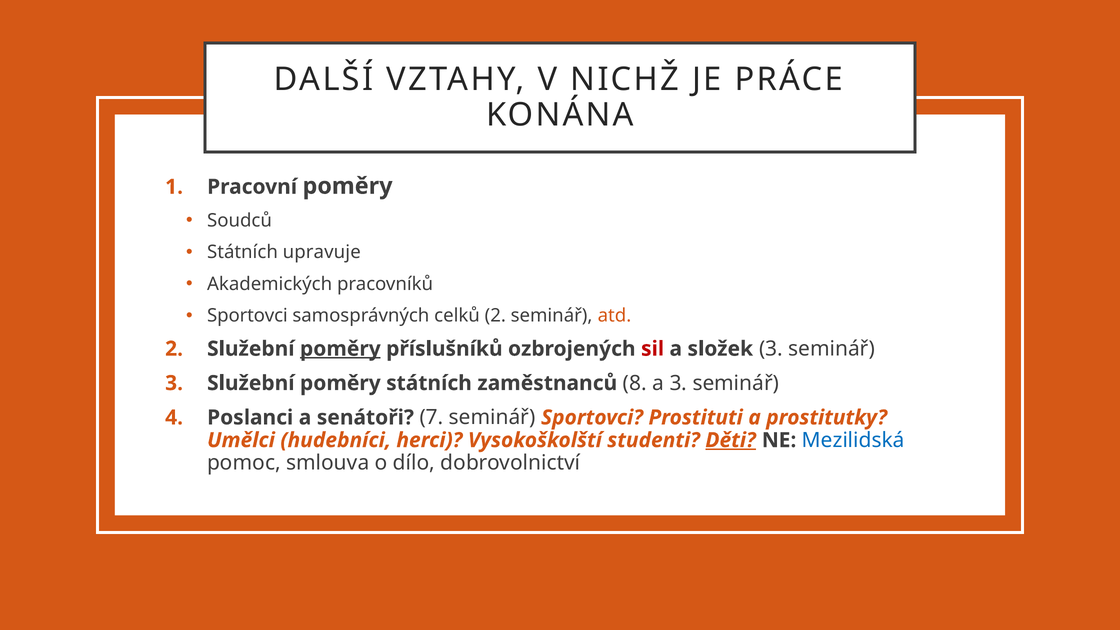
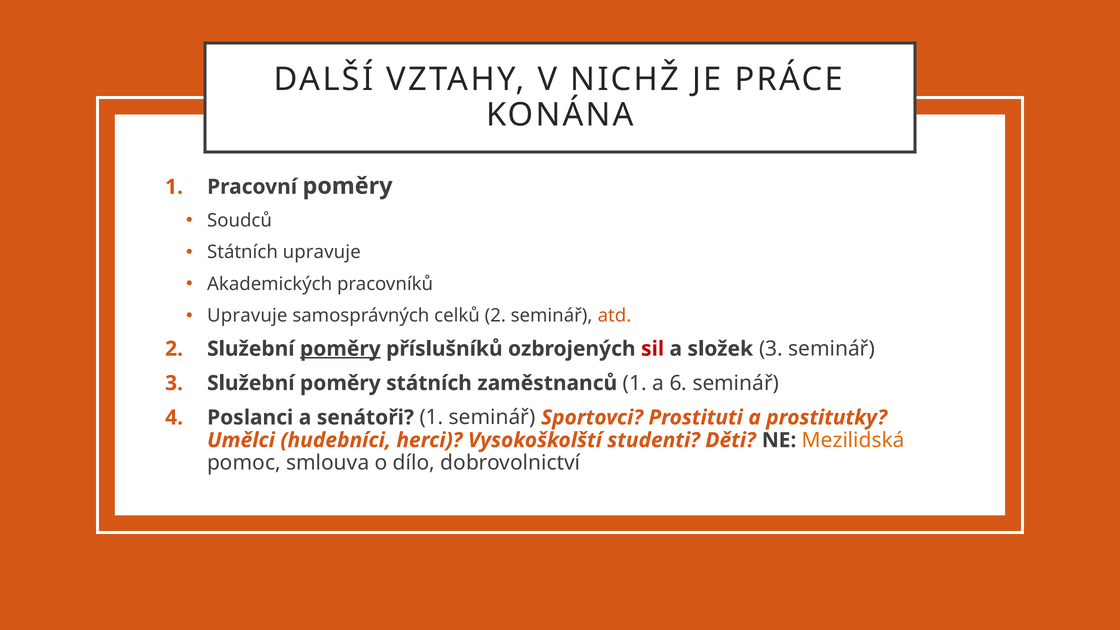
Sportovci: Sportovci -> Upravuje (247, 316)
zaměstnanců 8: 8 -> 1 (635, 383)
a 3: 3 -> 6 (678, 383)
senátoři 7: 7 -> 1 (431, 418)
Děti underline: present -> none (731, 440)
Mezilidská colour: blue -> orange (853, 440)
